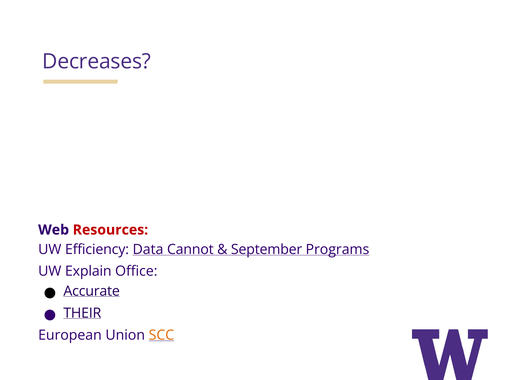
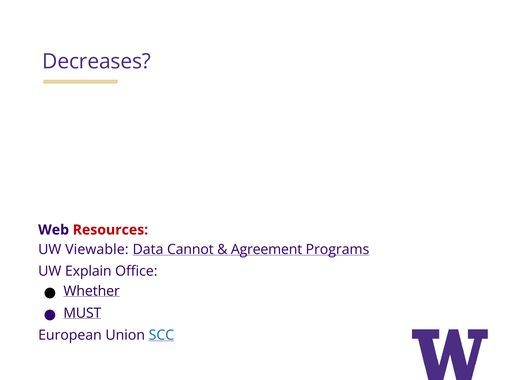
Efficiency: Efficiency -> Viewable (97, 249)
September: September -> Agreement (267, 249)
Accurate: Accurate -> Whether (92, 291)
THEIR: THEIR -> MUST (82, 313)
SCC colour: orange -> blue (161, 335)
